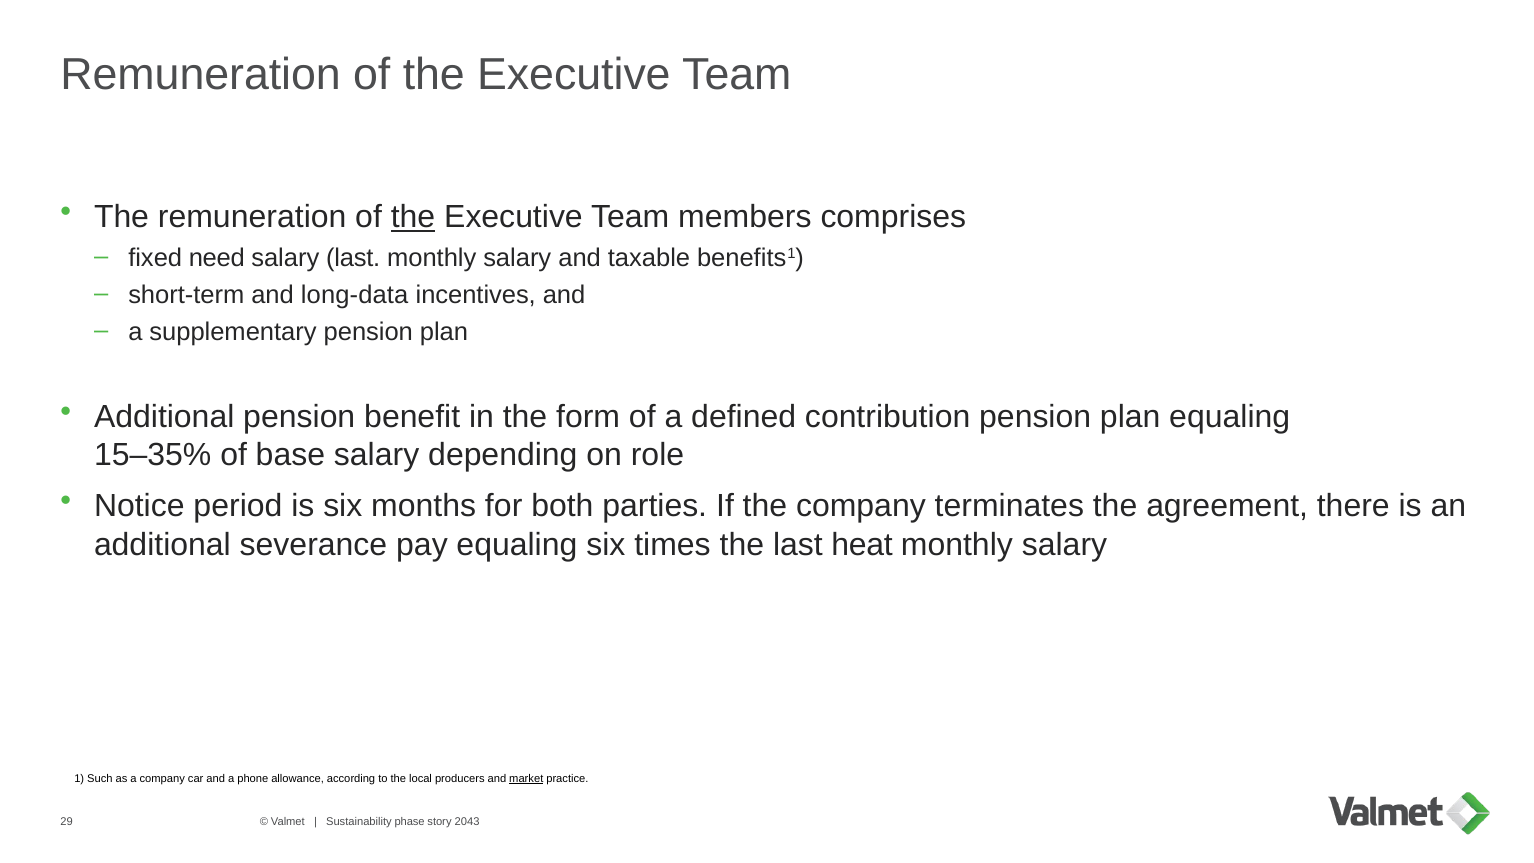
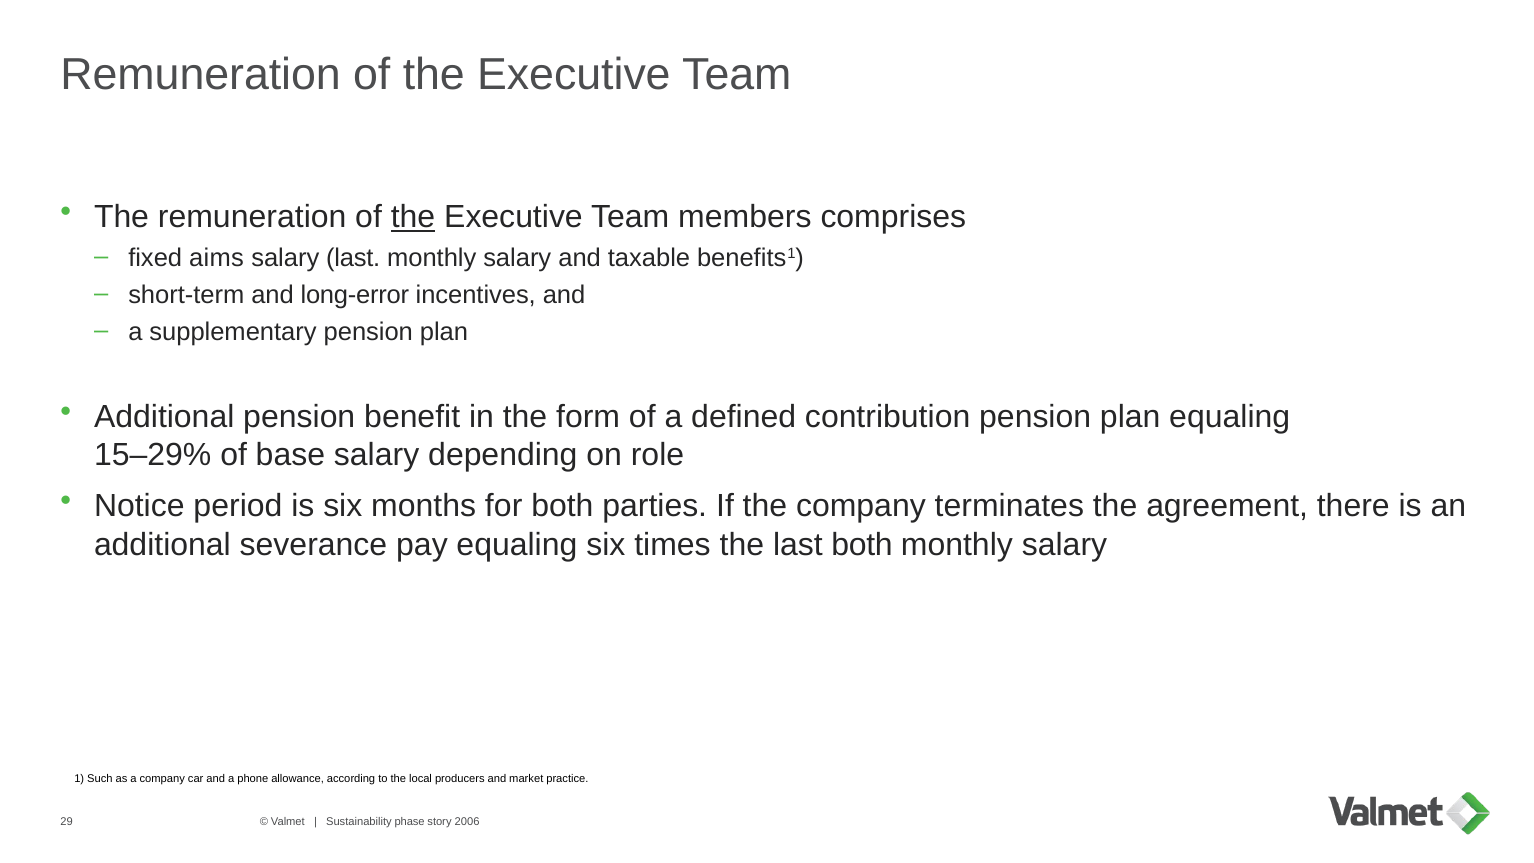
need: need -> aims (217, 258)
long-data: long-data -> long-error (355, 295)
15–35%: 15–35% -> 15–29% (153, 455)
last heat: heat -> both (862, 544)
market underline: present -> none (526, 778)
2043: 2043 -> 2006 (467, 822)
